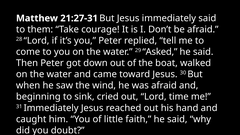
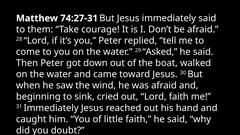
21:27-31: 21:27-31 -> 74:27-31 (79, 18)
Lord time: time -> faith (179, 97)
